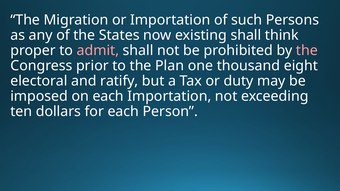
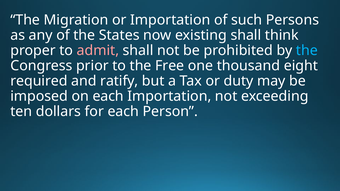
the colour: pink -> light blue (307, 51)
Plan: Plan -> Free (170, 66)
electoral: electoral -> required (39, 81)
